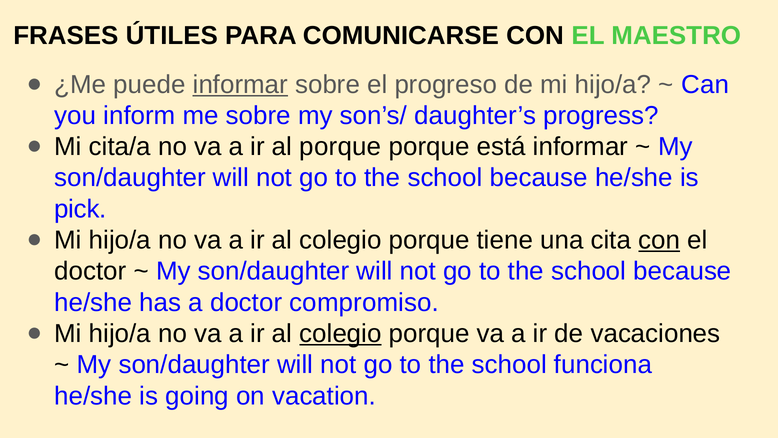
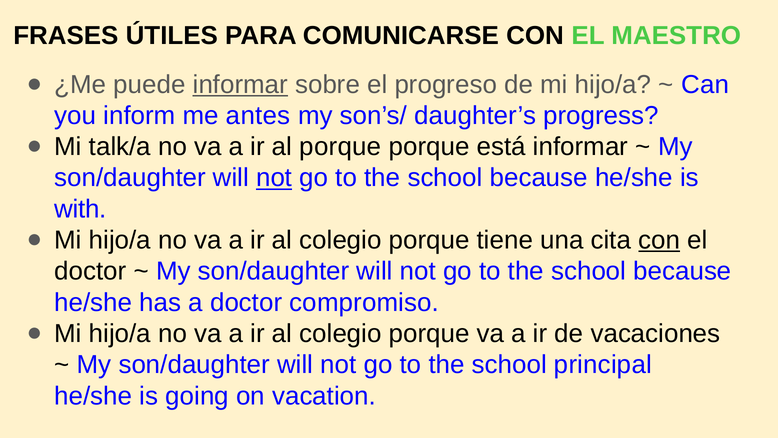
me sobre: sobre -> antes (258, 116)
cita/a: cita/a -> talk/a (120, 147)
not underline: none -> present (274, 178)
pick: pick -> with (80, 209)
colegio underline: present -> none (340, 333)
funciona: funciona -> principal (603, 365)
